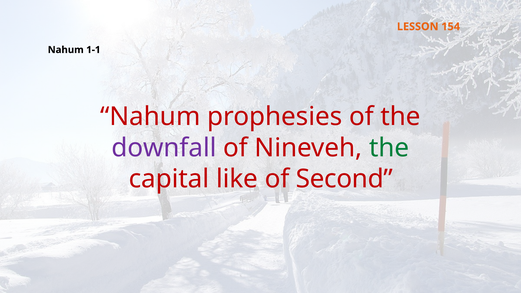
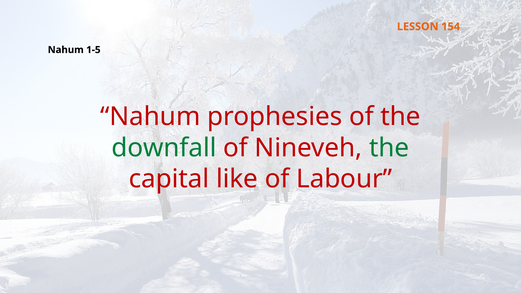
1-1: 1-1 -> 1-5 (93, 50)
downfall colour: purple -> green (164, 148)
Second: Second -> Labour (344, 179)
